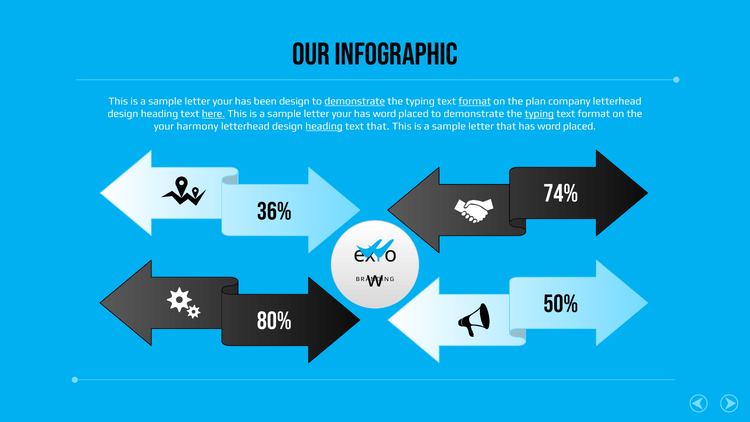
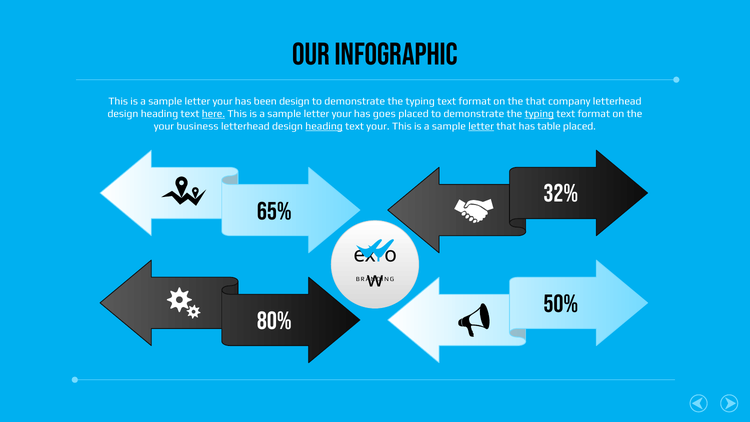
demonstrate underline: present -> none (355, 101)
format underline: present -> none (475, 101)
the plan: plan -> that (536, 101)
word: word -> goes (384, 114)
harmony: harmony -> business (197, 126)
text that: that -> your (378, 126)
letter underline: none -> present (481, 126)
that has word: word -> table (549, 126)
74%: 74% -> 32% (561, 193)
36%: 36% -> 65% (274, 212)
